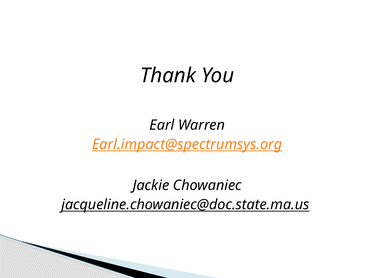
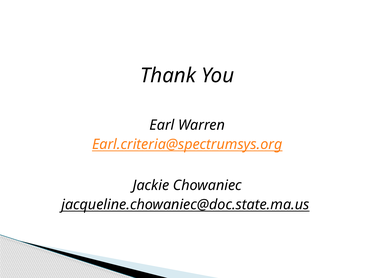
Earl.impact@spectrumsys.org: Earl.impact@spectrumsys.org -> Earl.criteria@spectrumsys.org (187, 144)
